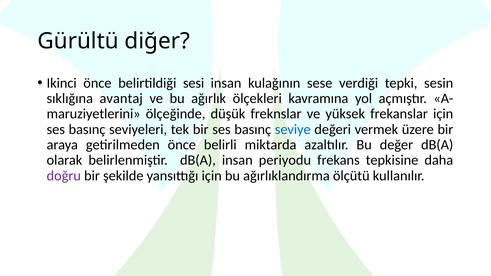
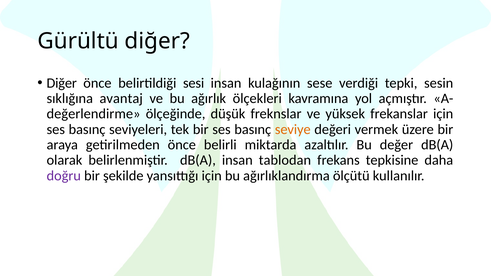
Ikinci: Ikinci -> Diğer (62, 83)
maruziyetlerini: maruziyetlerini -> değerlendirme (94, 114)
seviye colour: blue -> orange (293, 129)
periyodu: periyodu -> tablodan (285, 160)
